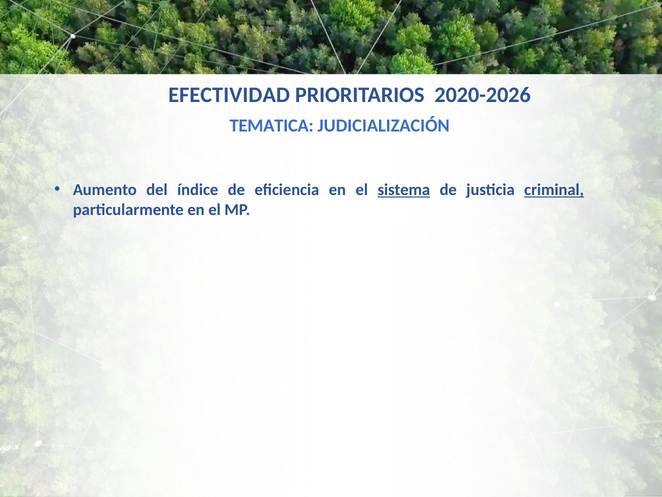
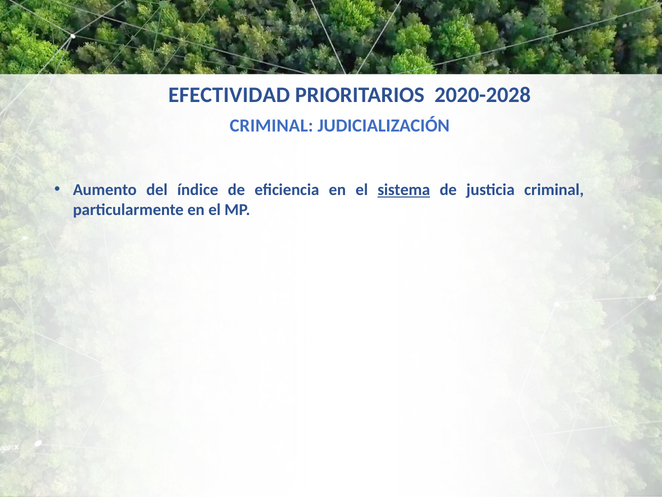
2020-2026: 2020-2026 -> 2020-2028 (483, 95)
TEMATICA: TEMATICA -> CRIMINAL (271, 125)
criminal underline: present -> none (554, 190)
